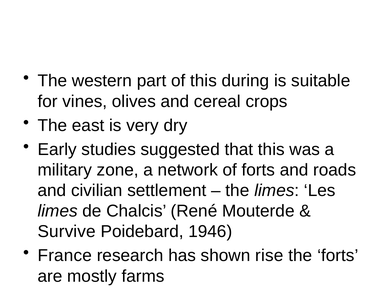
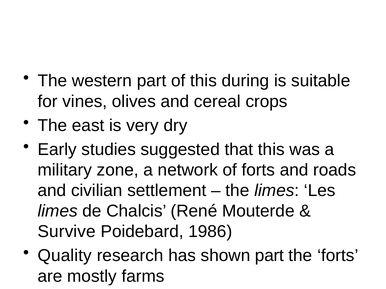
1946: 1946 -> 1986 (210, 232)
France: France -> Quality (65, 256)
shown rise: rise -> part (269, 256)
